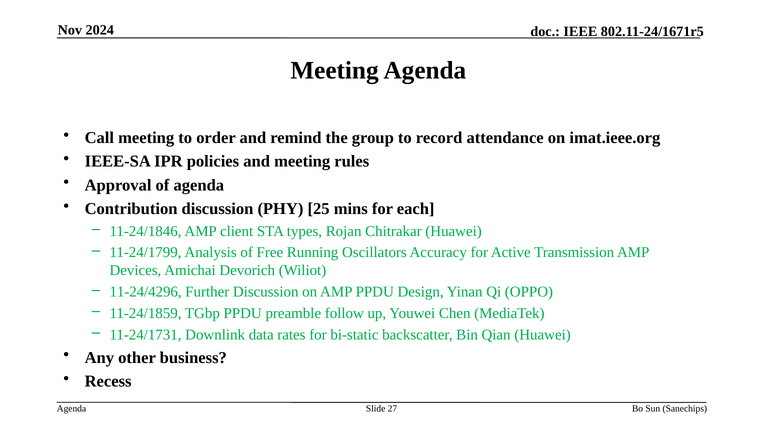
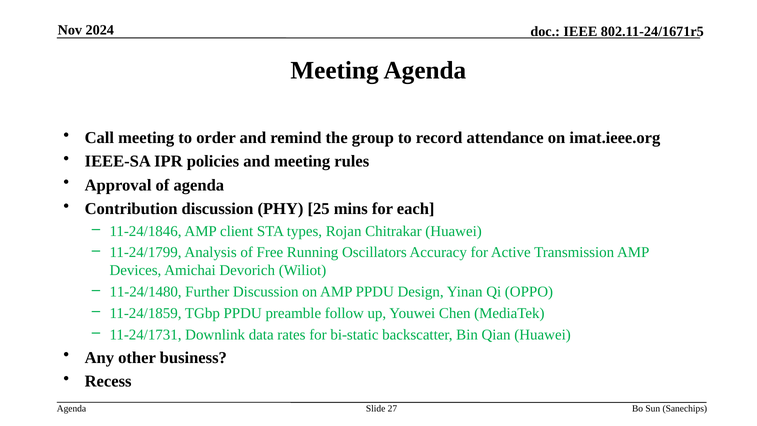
11-24/4296: 11-24/4296 -> 11-24/1480 (146, 292)
